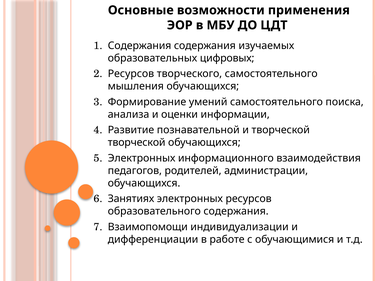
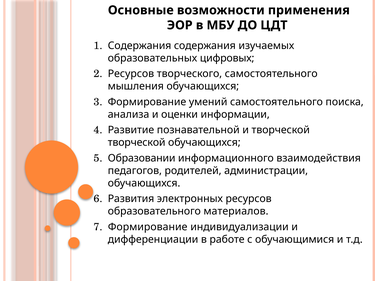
Электронных: Электронных -> Образовании (142, 158)
Занятиях: Занятиях -> Развития (131, 199)
образовательного содержания: содержания -> материалов (236, 211)
Взаимопомощи: Взаимопомощи -> Формирование (148, 227)
